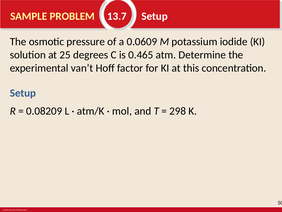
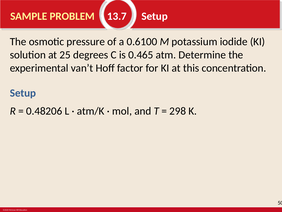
0.0609: 0.0609 -> 0.6100 (142, 42)
0.08209: 0.08209 -> 0.48206 (44, 111)
